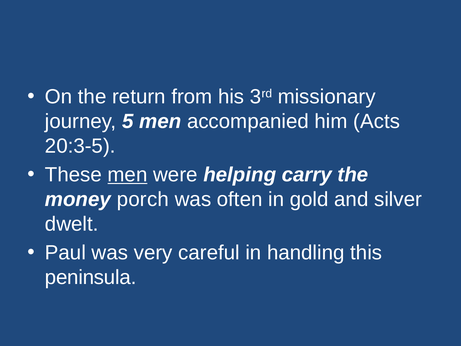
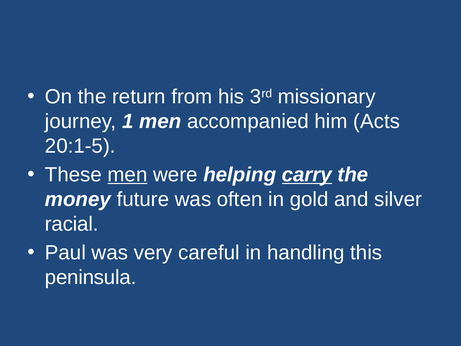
5: 5 -> 1 (128, 121)
20:3-5: 20:3-5 -> 20:1-5 (80, 146)
carry underline: none -> present (307, 175)
porch: porch -> future (143, 199)
dwelt: dwelt -> racial (72, 224)
